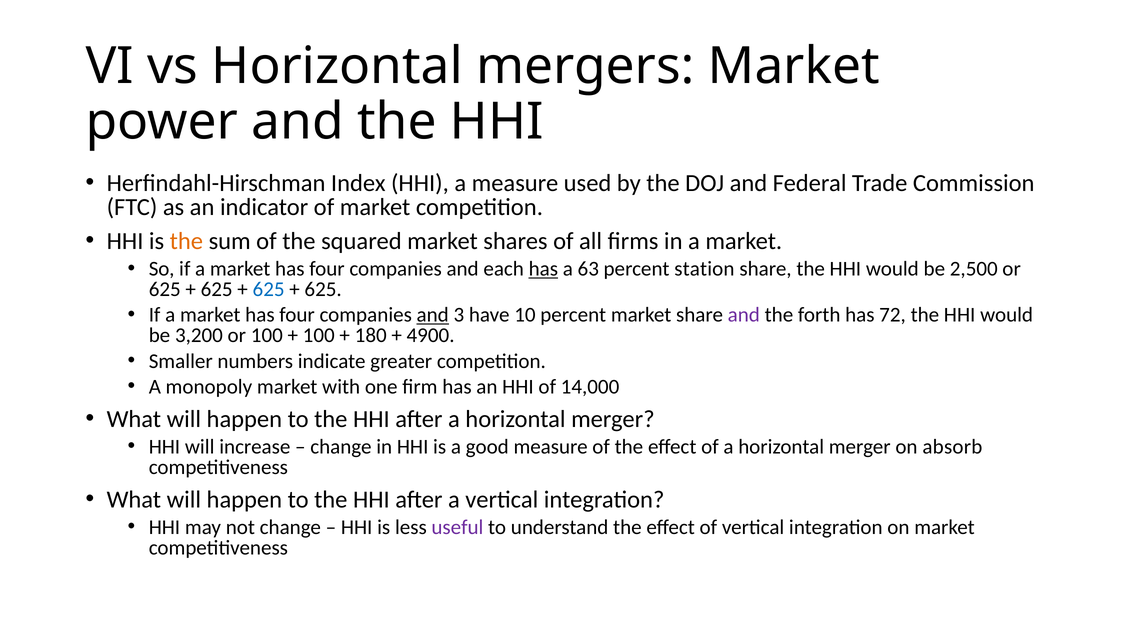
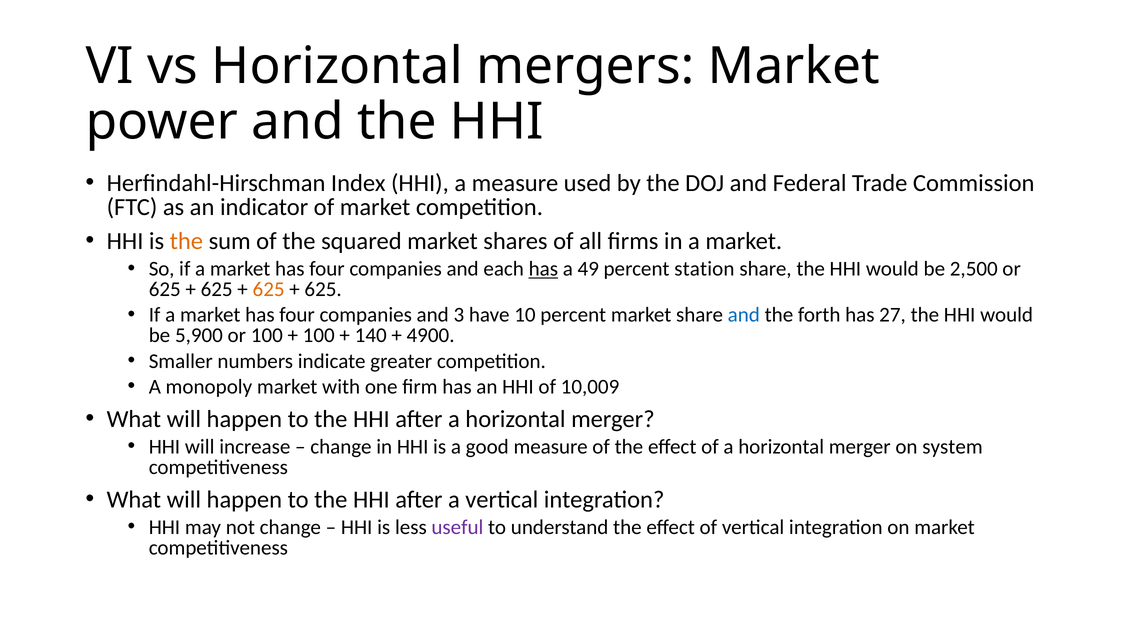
63: 63 -> 49 (588, 269)
625 colour: blue -> orange (269, 290)
and underline: present -> none (433, 315)
and colour: purple -> blue (744, 315)
72: 72 -> 27 (893, 315)
3,200: 3,200 -> 5,900 (199, 336)
180: 180 -> 140 (371, 336)
14,000: 14,000 -> 10,009 (590, 387)
absorb: absorb -> system (952, 447)
